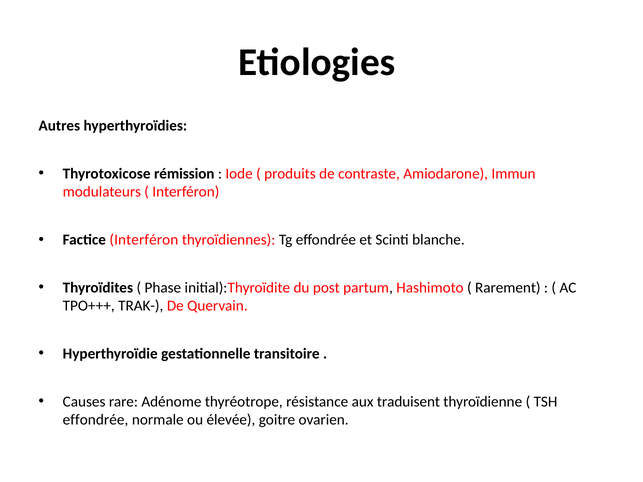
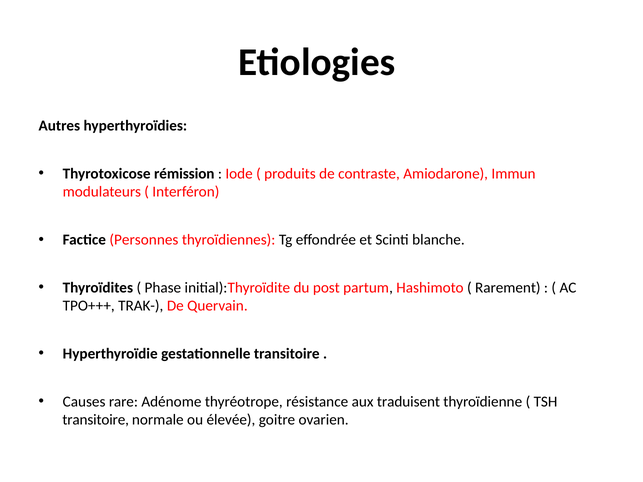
Factice Interféron: Interféron -> Personnes (144, 240)
effondrée: effondrée -> transitoire (96, 420)
